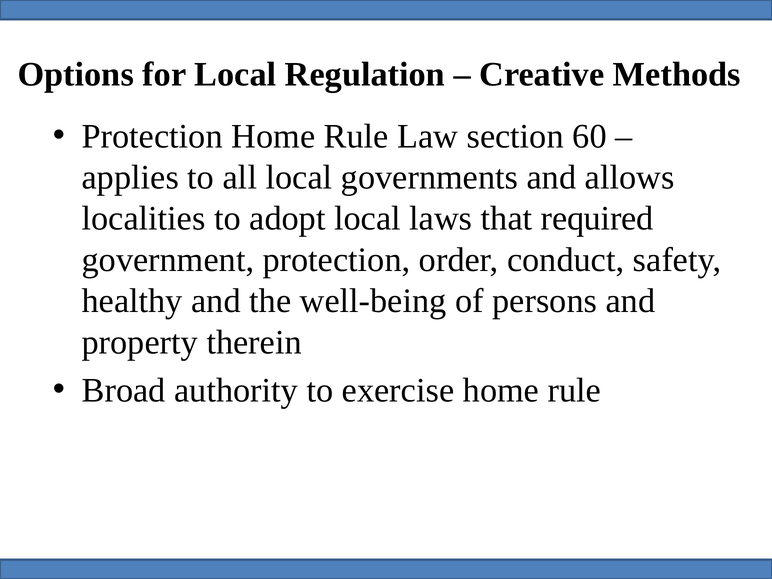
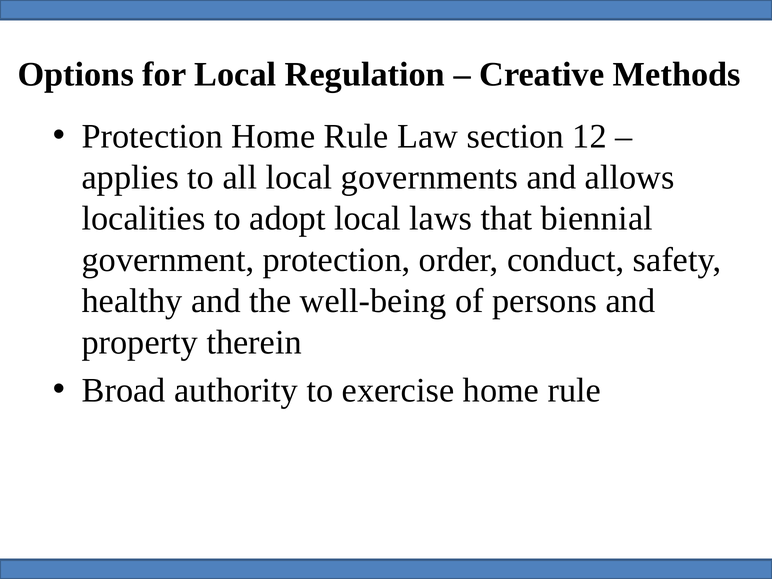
60: 60 -> 12 (590, 136)
required: required -> biennial (597, 219)
